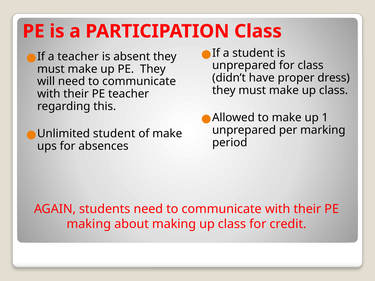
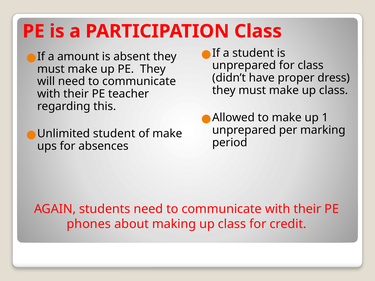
a teacher: teacher -> amount (78, 57)
making: making -> phones (89, 224)
